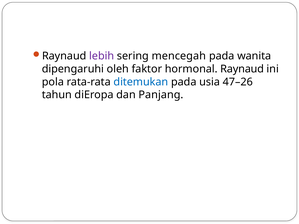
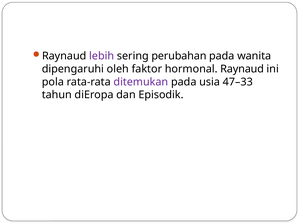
mencegah: mencegah -> perubahan (179, 56)
ditemukan colour: blue -> purple (141, 82)
47–26: 47–26 -> 47–33 (238, 82)
Panjang: Panjang -> Episodik (161, 95)
